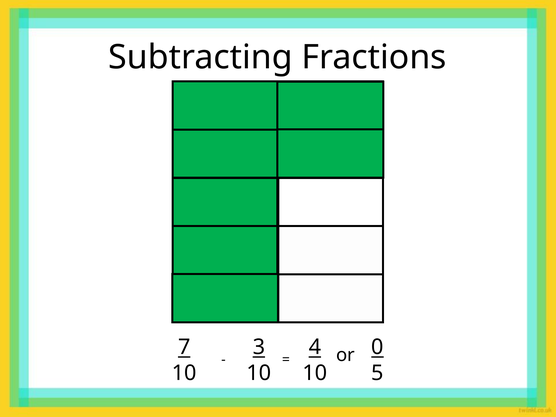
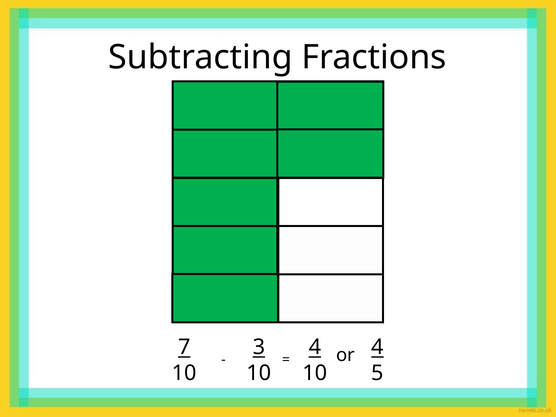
or 0: 0 -> 4 (377, 347)
